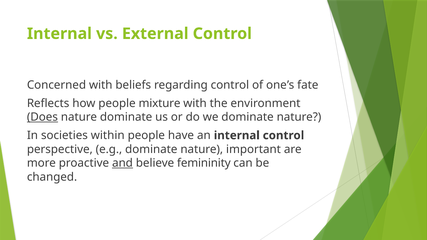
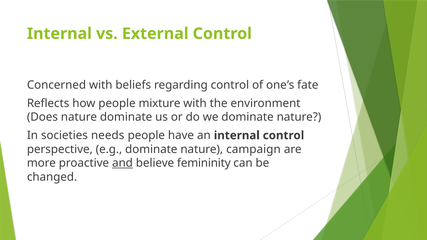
Does underline: present -> none (42, 117)
within: within -> needs (108, 136)
important: important -> campaign (253, 149)
